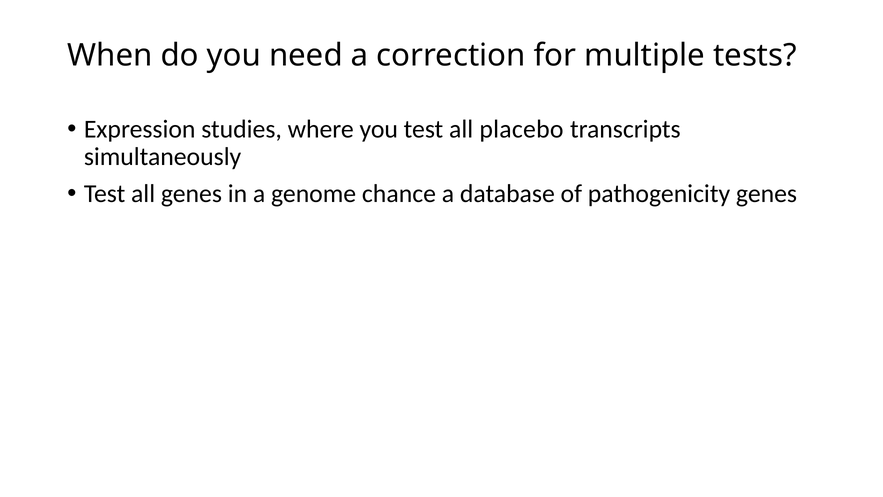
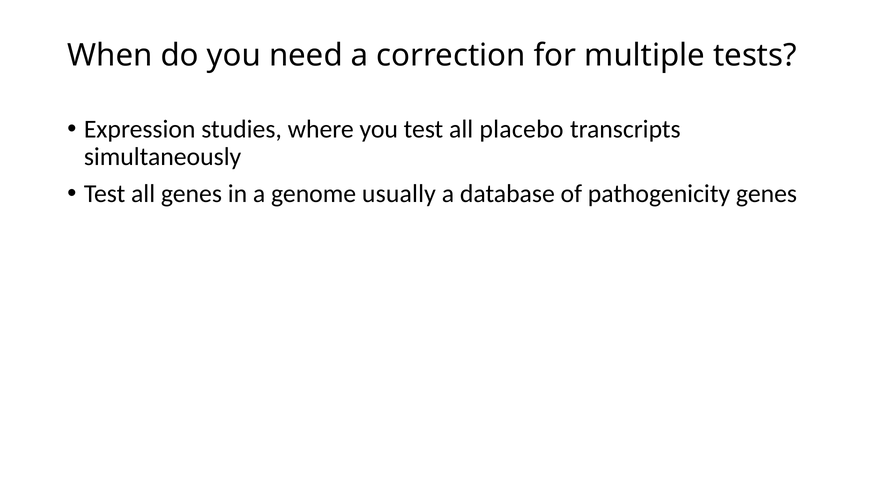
chance: chance -> usually (399, 194)
